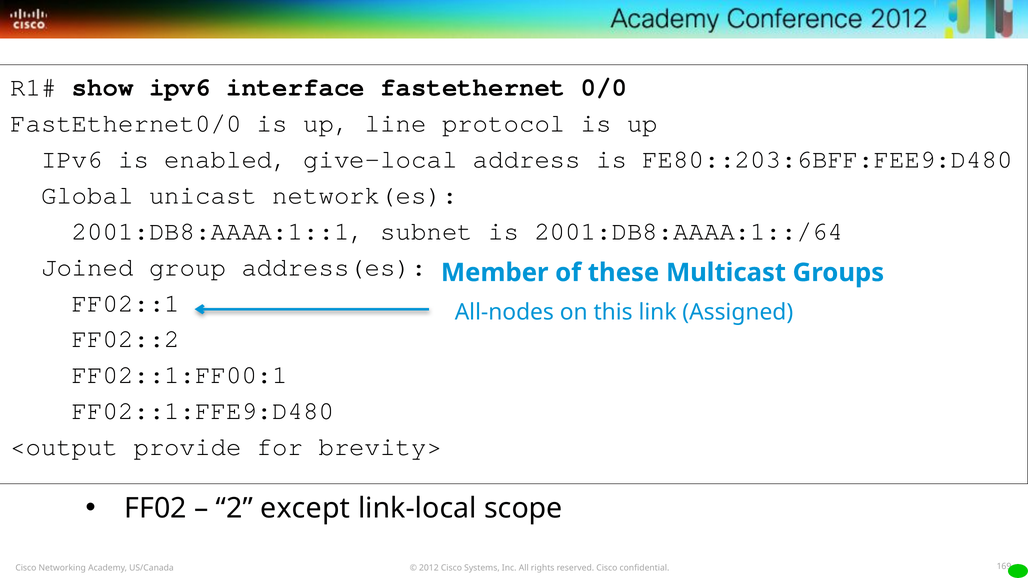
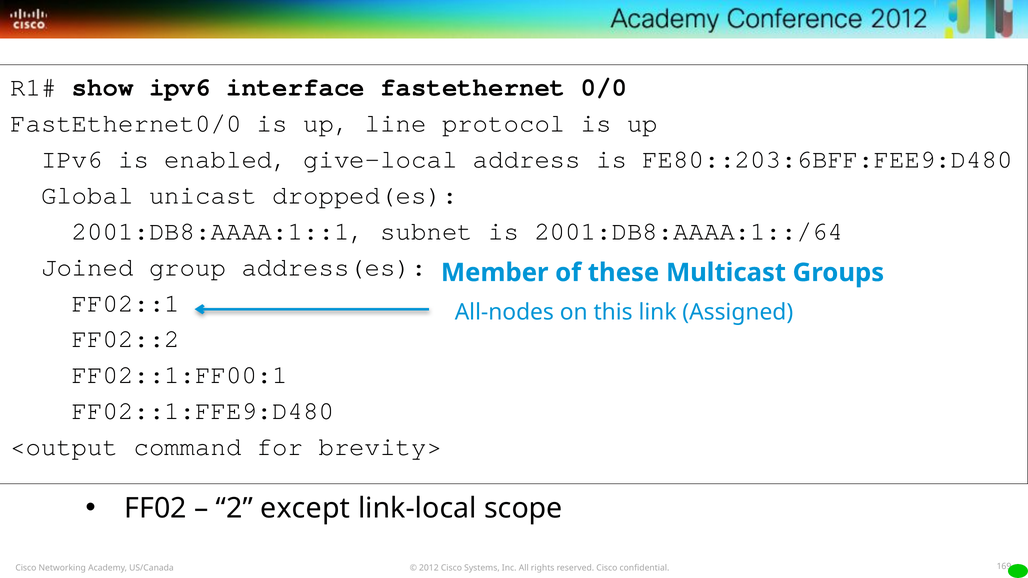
network(es: network(es -> dropped(es (365, 195)
provide: provide -> command (188, 447)
